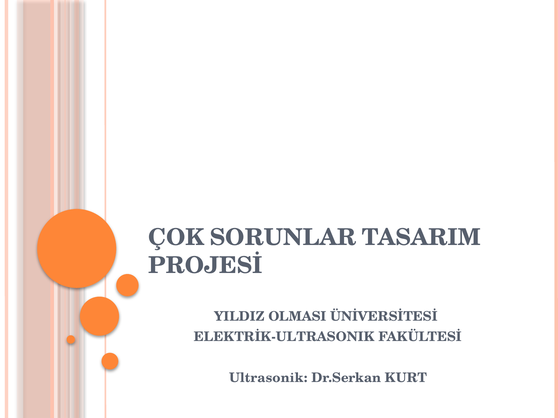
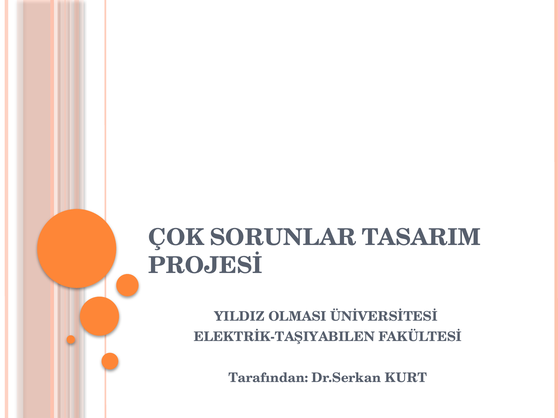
ELEKTRİK-ULTRASONIK: ELEKTRİK-ULTRASONIK -> ELEKTRİK-TAŞIYABILEN (284, 337)
Ultrasonik: Ultrasonik -> Tarafından (268, 378)
